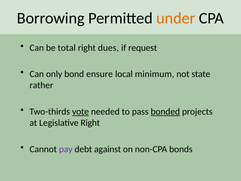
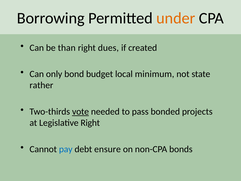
total: total -> than (67, 48)
request: request -> created (143, 48)
ensure: ensure -> budget (100, 74)
bonded underline: present -> none (165, 111)
pay colour: purple -> blue (66, 149)
against: against -> ensure (108, 149)
